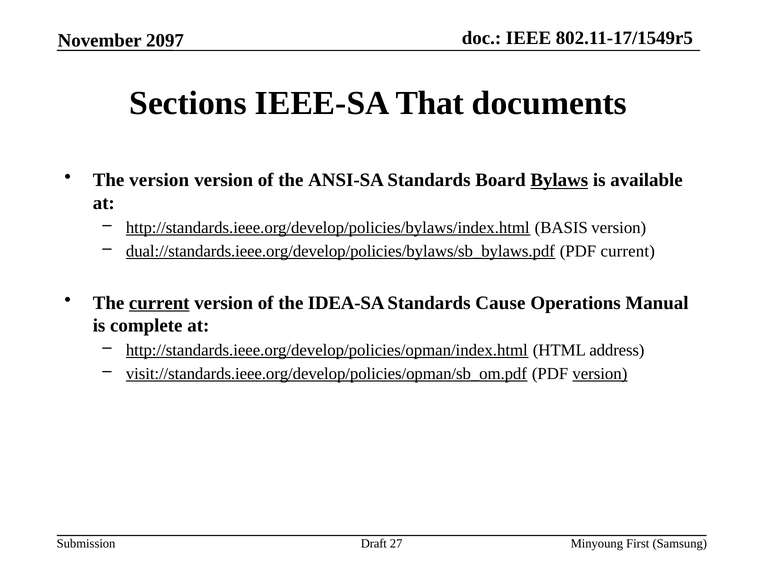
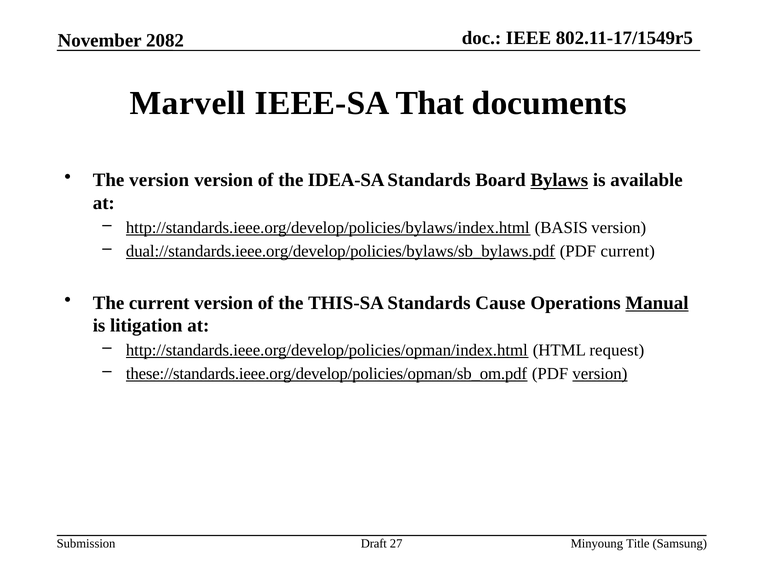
2097: 2097 -> 2082 (165, 40)
Sections: Sections -> Marvell (188, 103)
ANSI-SA: ANSI-SA -> IDEA-SA (346, 181)
current underline: present -> none (159, 303)
IDEA-SA: IDEA-SA -> THIS-SA (346, 303)
Manual underline: none -> present (657, 303)
complete: complete -> litigation (146, 326)
address: address -> request (617, 351)
visit://standards.ieee.org/develop/policies/opman/sb_om.pdf: visit://standards.ieee.org/develop/policies/opman/sb_om.pdf -> these://standards.ieee.org/develop/policies/opman/sb_om.pdf (326, 374)
First: First -> Title (638, 545)
